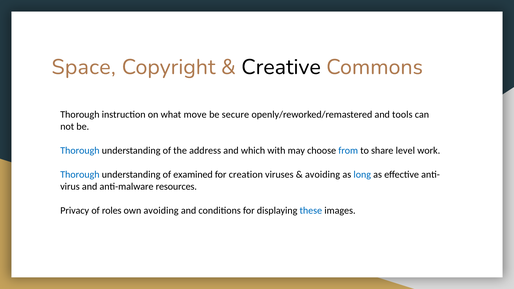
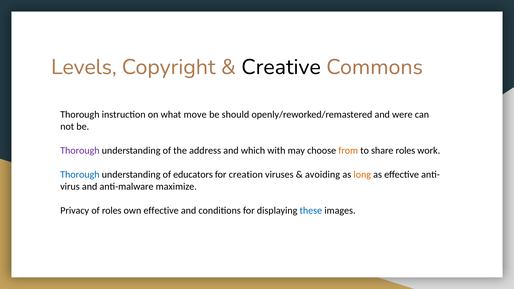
Space: Space -> Levels (84, 67)
secure: secure -> should (235, 115)
tools: tools -> were (402, 115)
Thorough colour: blue -> purple (80, 151)
from colour: blue -> orange (348, 151)
share level: level -> roles (405, 151)
examined: examined -> educators (193, 175)
long colour: blue -> orange (362, 175)
resources: resources -> maximize (176, 187)
own avoiding: avoiding -> effective (161, 211)
